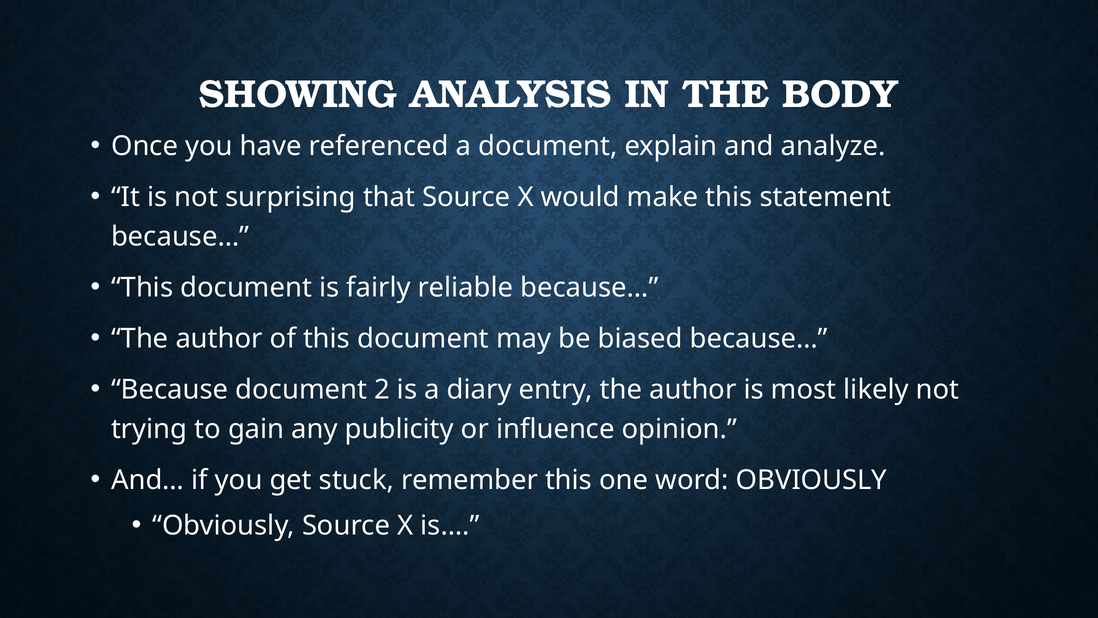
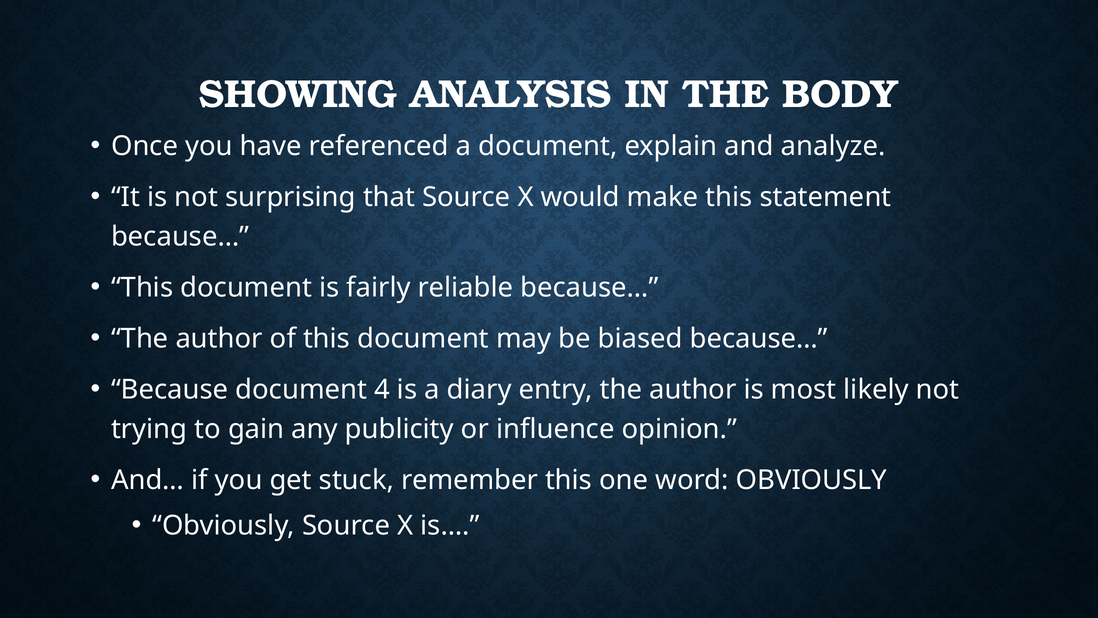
2: 2 -> 4 (382, 390)
